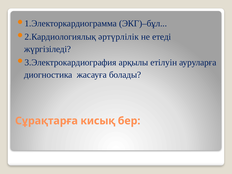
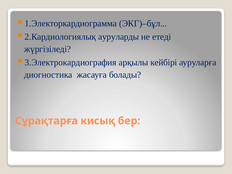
әртүрлілік: әртүрлілік -> ауруларды (119, 37)
етілуін: етілуін -> кейбірі (164, 62)
